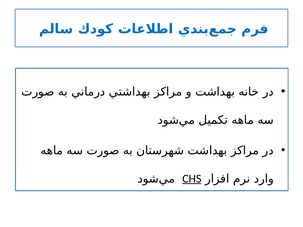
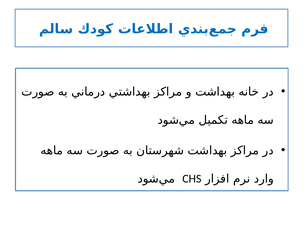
CHS underline: present -> none (192, 179)
